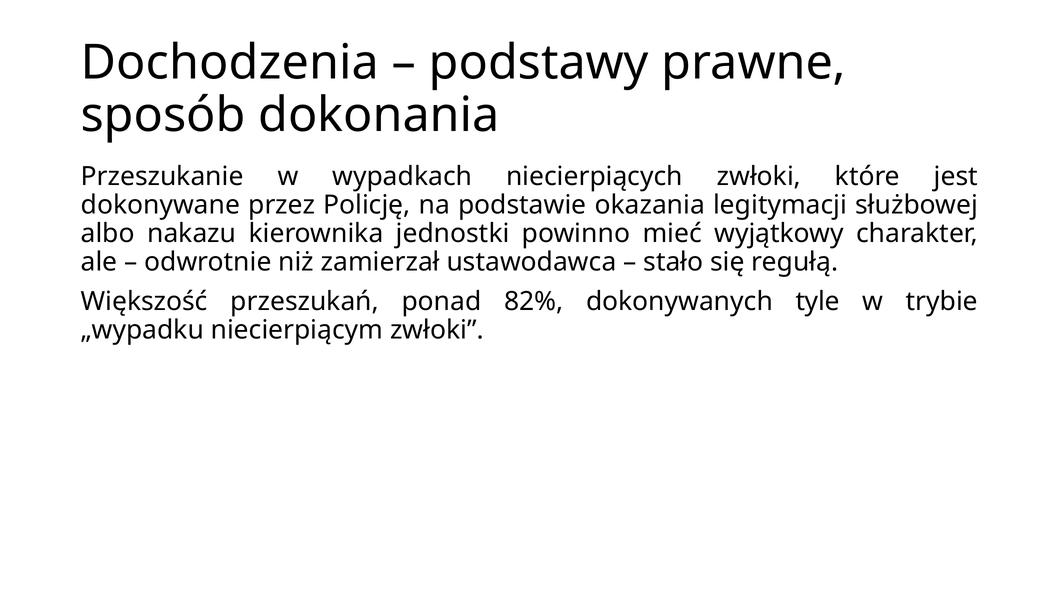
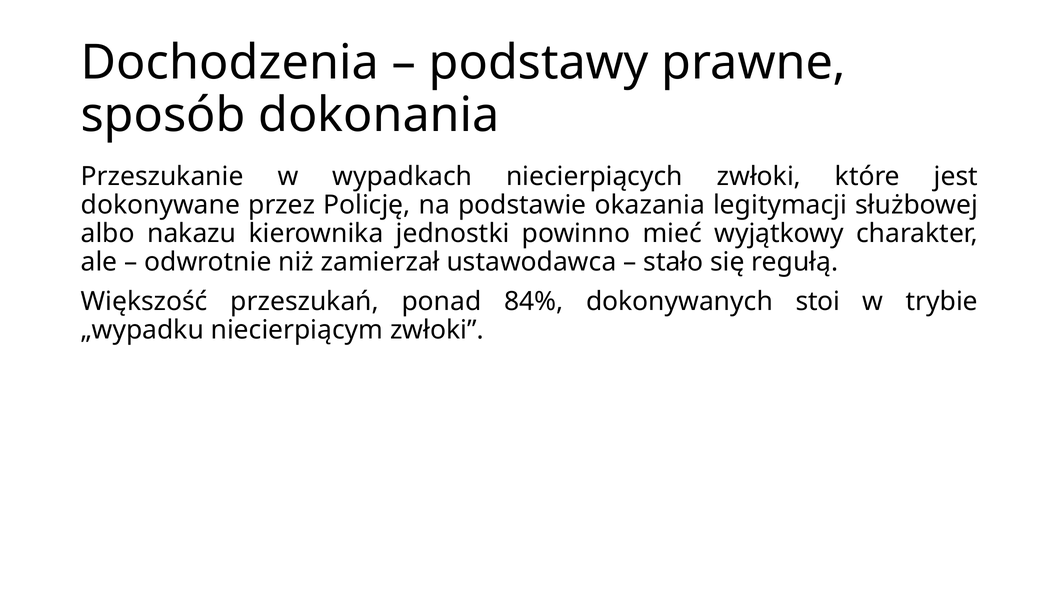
82%: 82% -> 84% (534, 302)
tyle: tyle -> stoi (818, 302)
